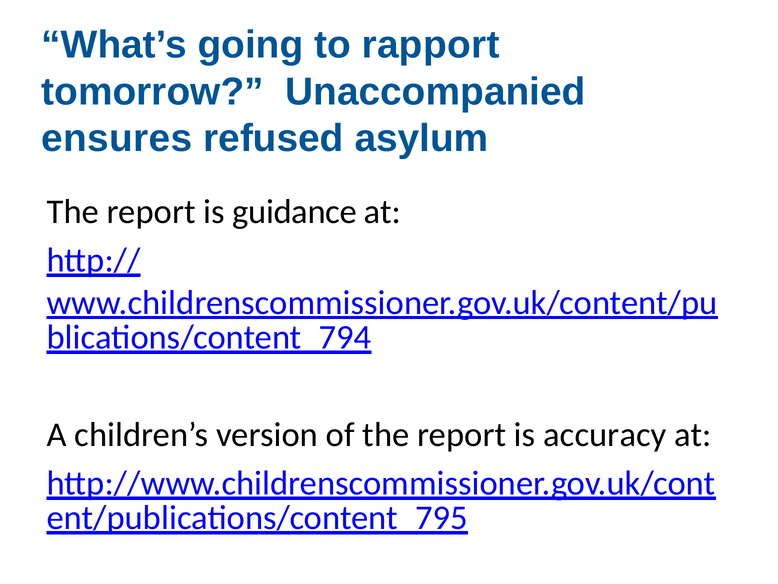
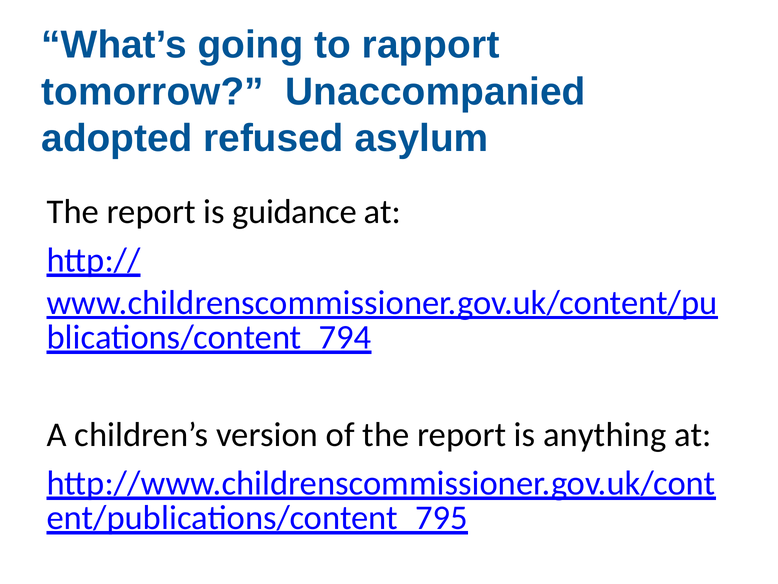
ensures: ensures -> adopted (117, 138)
accuracy: accuracy -> anything (605, 435)
